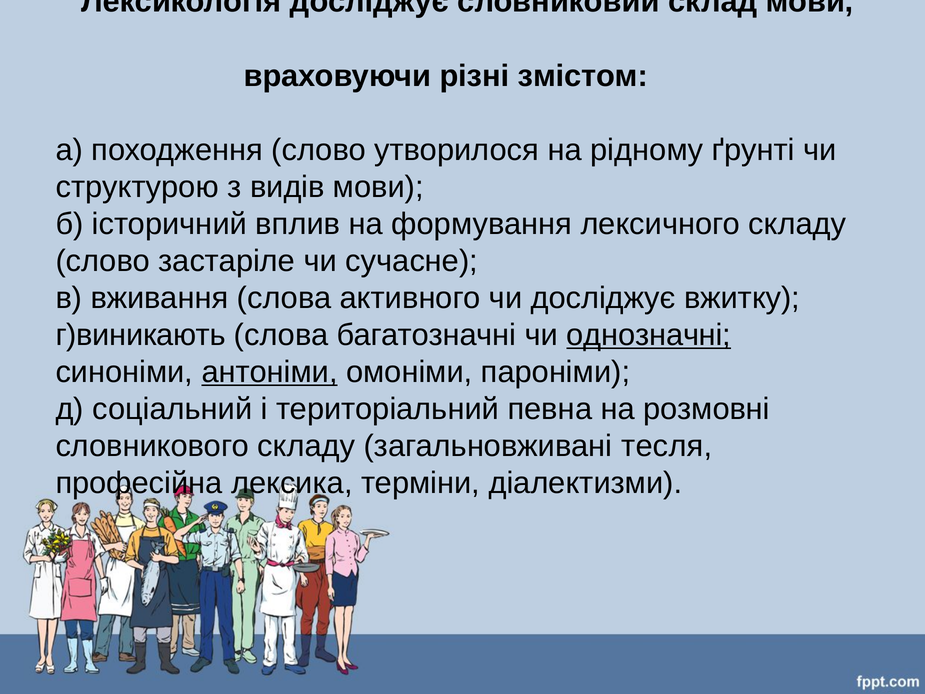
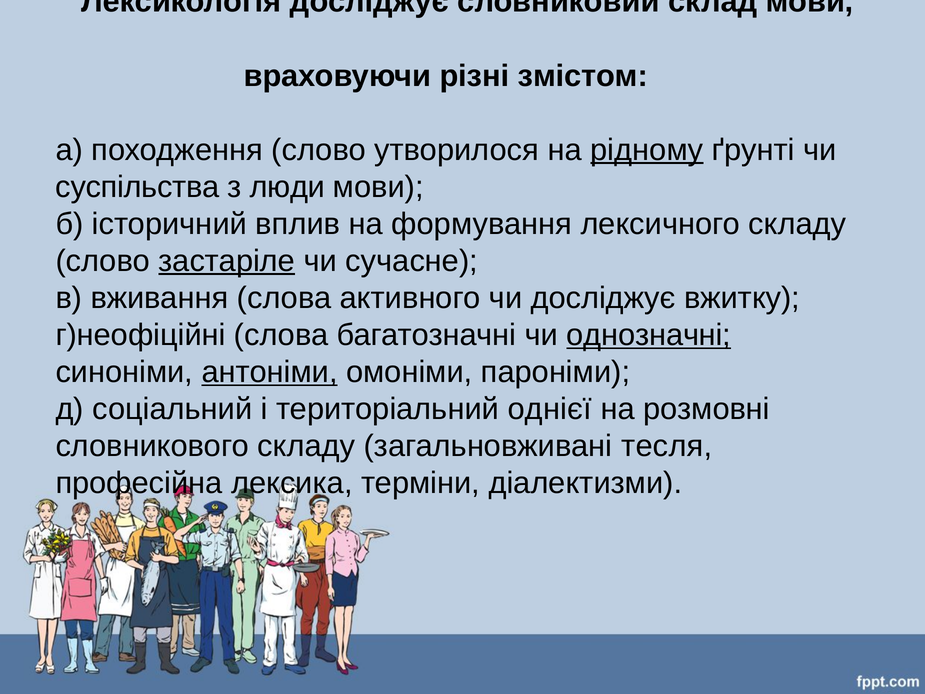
рідному underline: none -> present (647, 150)
структурою: структурою -> суспільства (137, 187)
видів: видів -> люди (287, 187)
застаріле underline: none -> present (227, 261)
г)виникають: г)виникають -> г)неофіційні (140, 335)
певна: певна -> однієї (550, 409)
